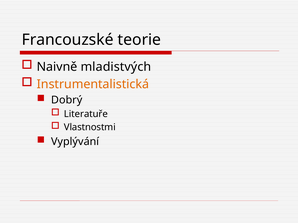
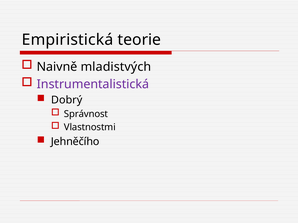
Francouzské: Francouzské -> Empiristická (68, 40)
Instrumentalistická colour: orange -> purple (93, 84)
Literatuře: Literatuře -> Správnost (86, 114)
Vyplývání: Vyplývání -> Jehněčího (75, 142)
